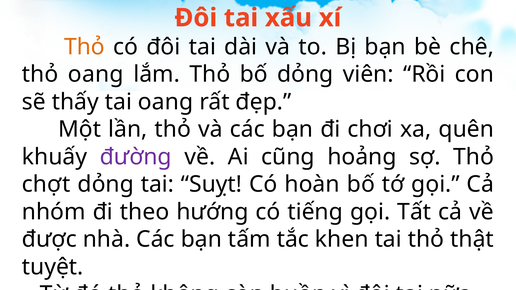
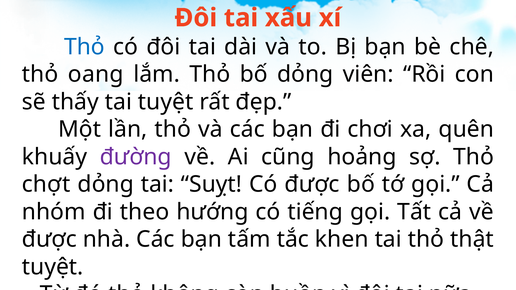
Thỏ colour: orange -> blue (84, 47)
tai oang: oang -> tuyệt (166, 102)
Có hoàn: hoàn -> được (312, 185)
